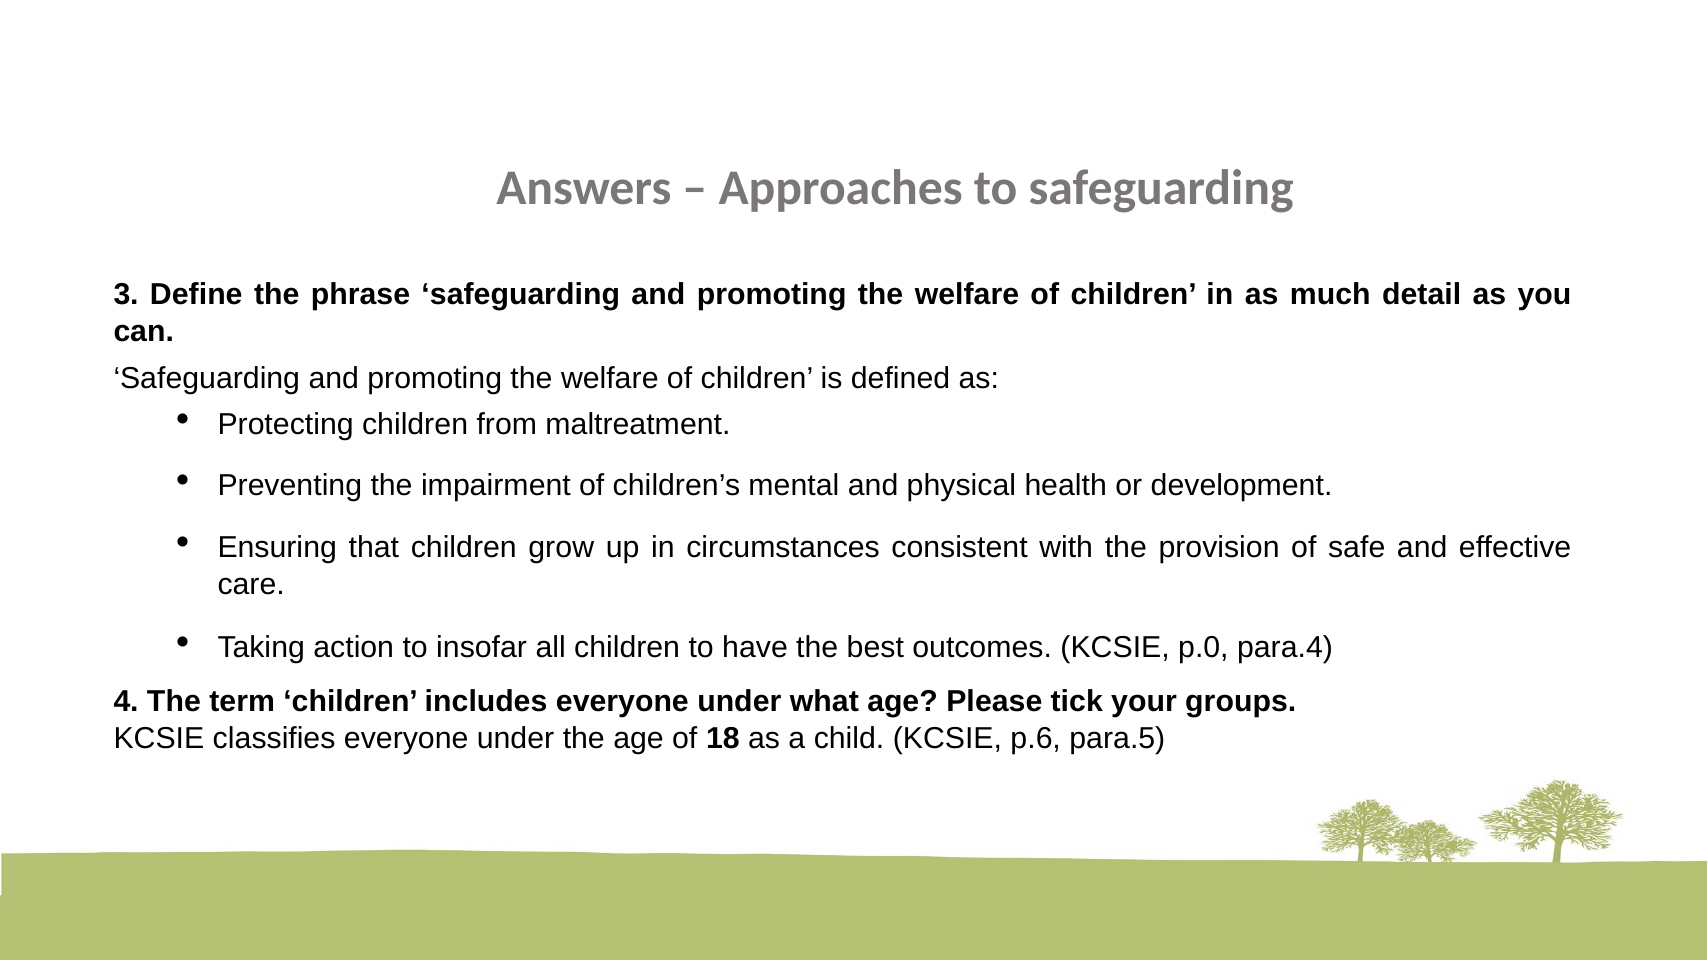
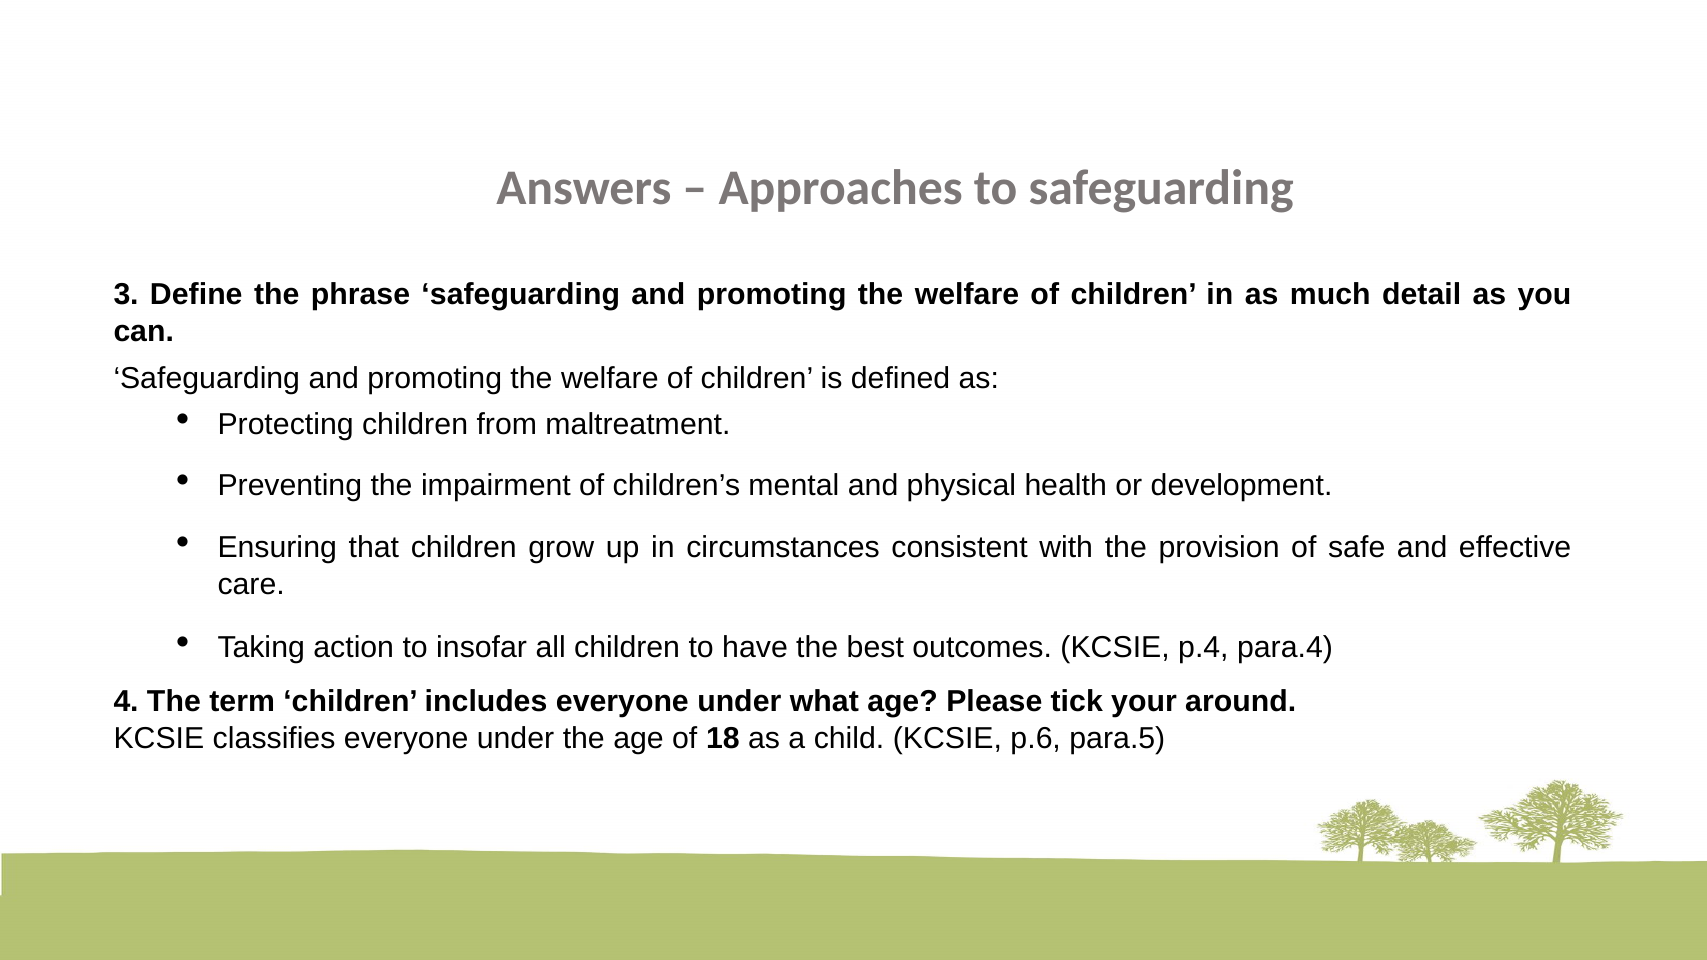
p.0: p.0 -> p.4 (1203, 648)
groups: groups -> around (1241, 702)
